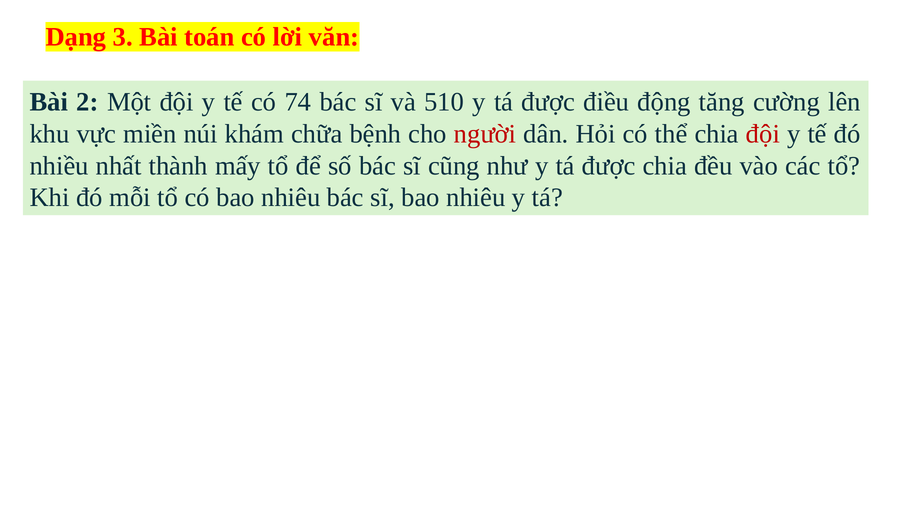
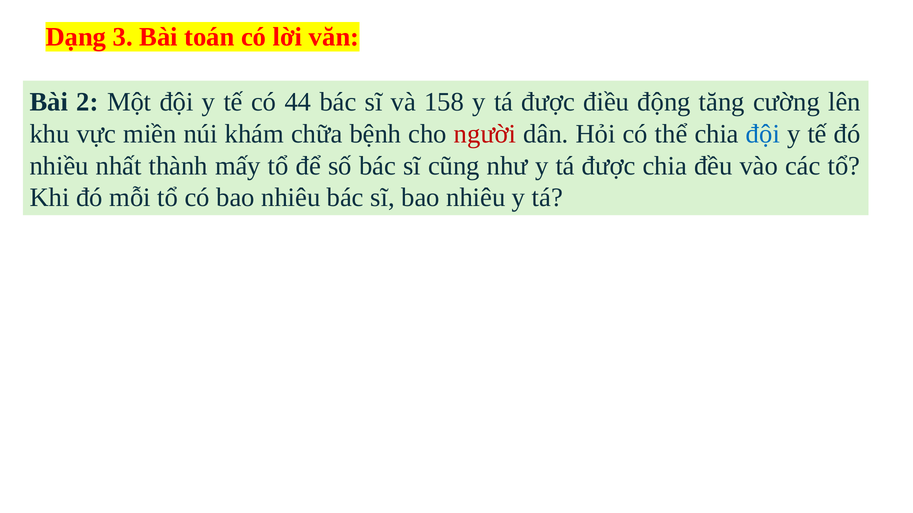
74: 74 -> 44 (298, 102)
510: 510 -> 158 (444, 102)
đội colour: red -> blue (763, 134)
